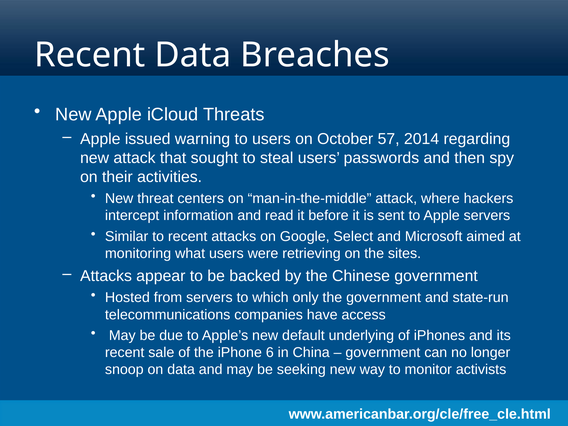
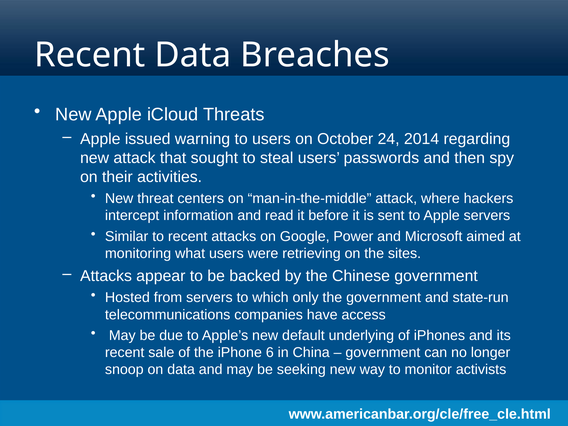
57: 57 -> 24 (389, 139)
Select: Select -> Power (353, 236)
